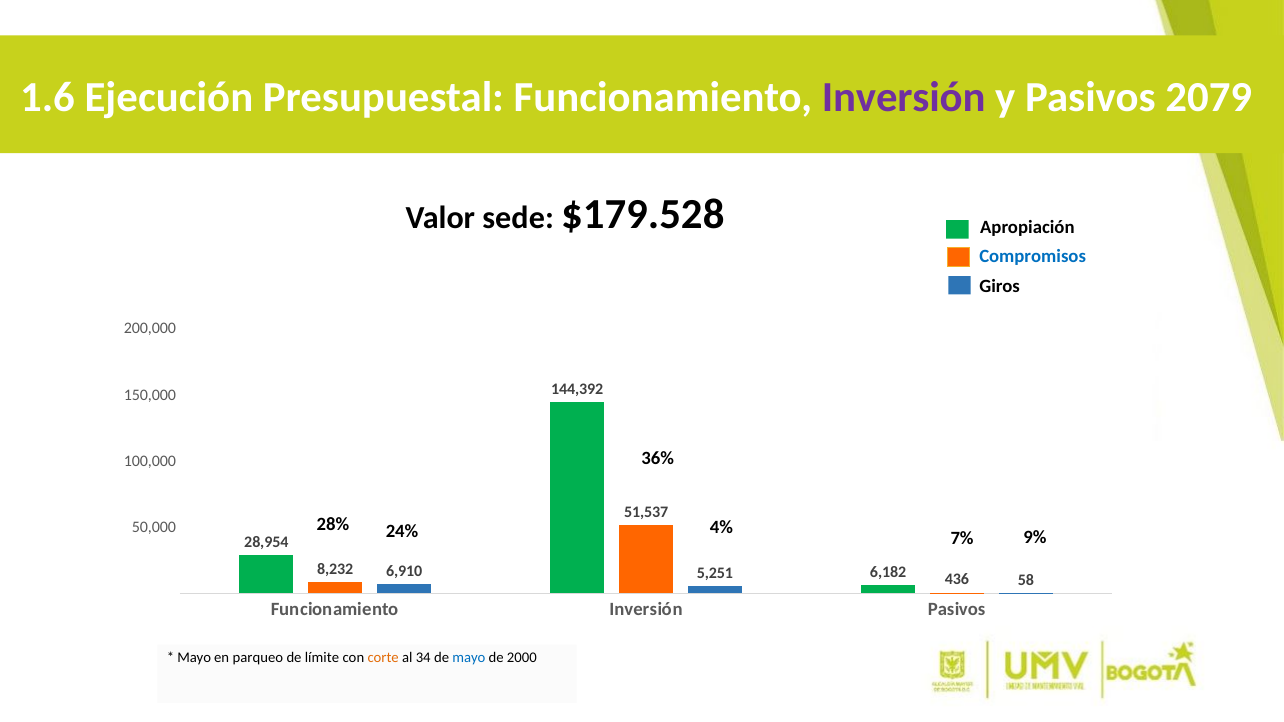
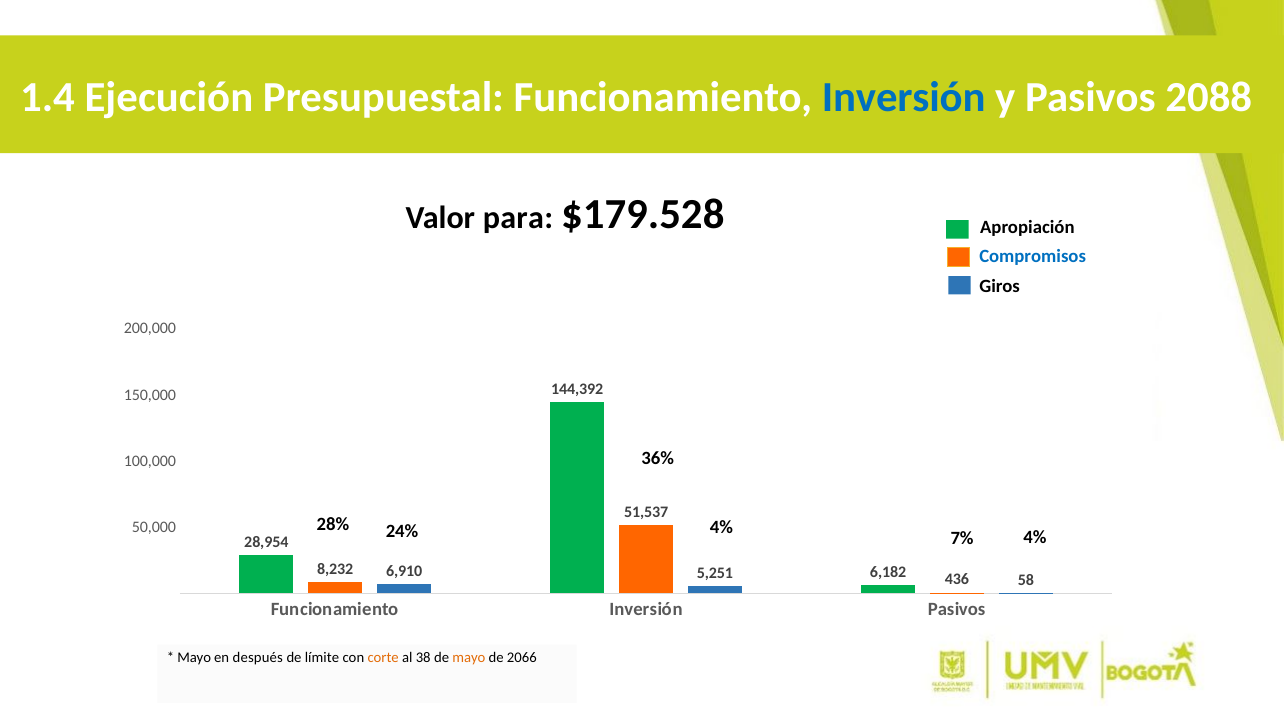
1.6: 1.6 -> 1.4 (47, 97)
Inversión colour: purple -> blue (904, 97)
2079: 2079 -> 2088 (1209, 97)
sede: sede -> para (518, 218)
7% 9%: 9% -> 4% (1035, 538)
parqueo: parqueo -> después (258, 657)
34: 34 -> 38 (423, 657)
mayo colour: blue -> orange (469, 657)
2000: 2000 -> 2066 (522, 657)
